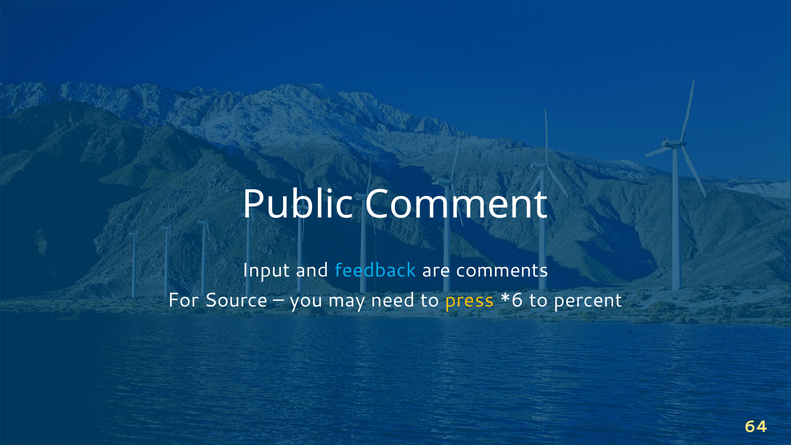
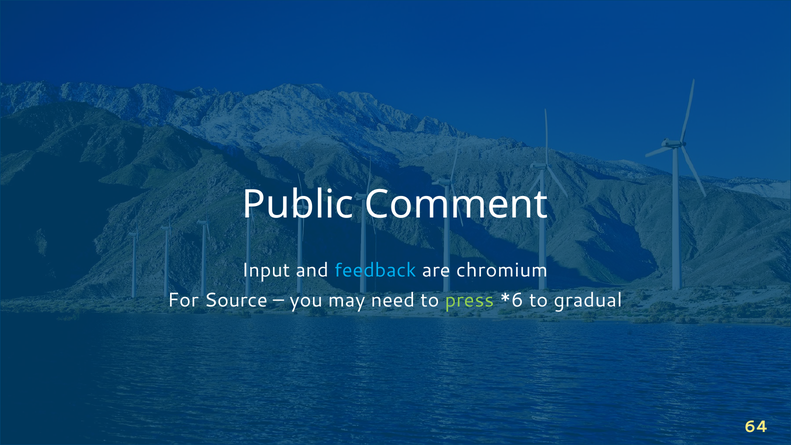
comments: comments -> chromium (502, 270)
press colour: yellow -> light green (469, 300)
percent: percent -> gradual (588, 300)
